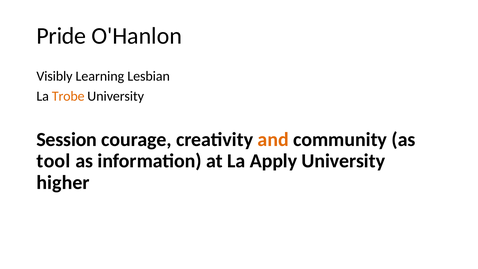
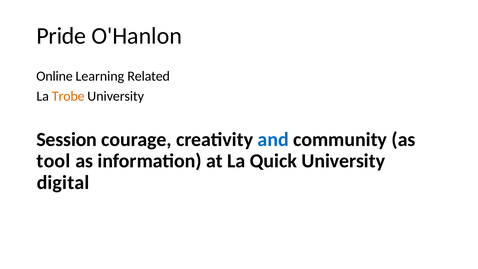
Visibly: Visibly -> Online (55, 76)
Lesbian: Lesbian -> Related (149, 76)
and colour: orange -> blue (273, 139)
Apply: Apply -> Quick (273, 161)
higher: higher -> digital (63, 182)
